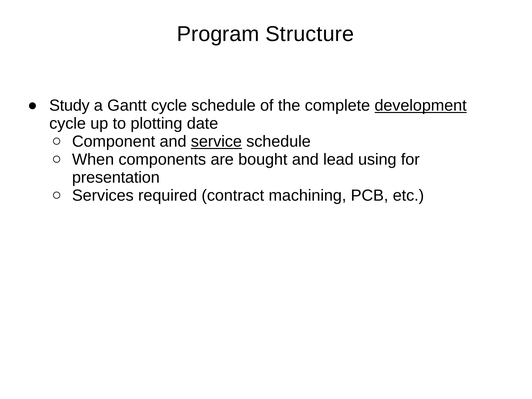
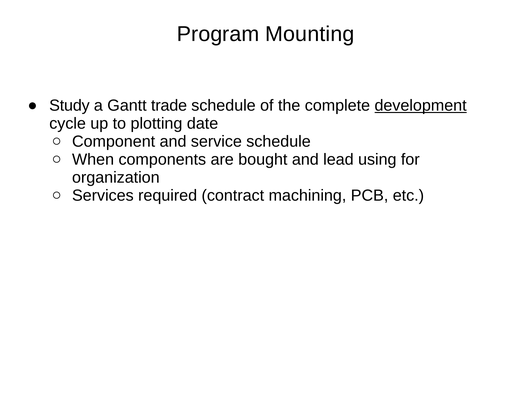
Structure: Structure -> Mounting (310, 34)
Gantt cycle: cycle -> trade (169, 106)
service underline: present -> none (216, 142)
presentation: presentation -> organization (116, 177)
